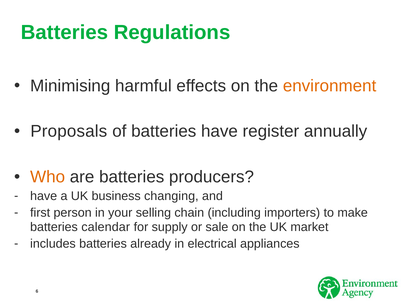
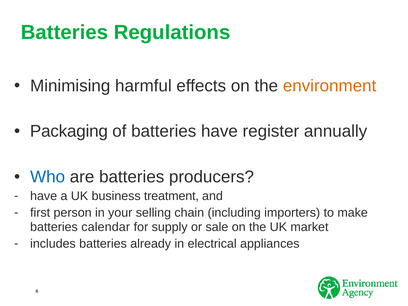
Proposals: Proposals -> Packaging (69, 131)
Who colour: orange -> blue (48, 177)
changing: changing -> treatment (171, 196)
